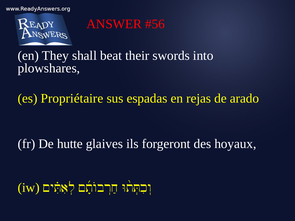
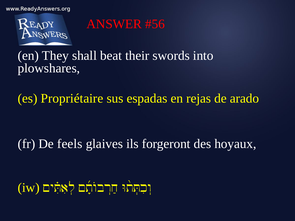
hutte: hutte -> feels (70, 144)
